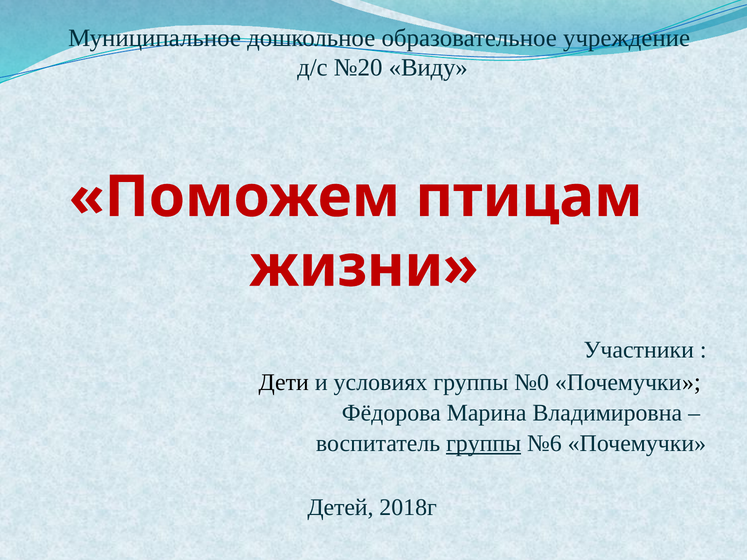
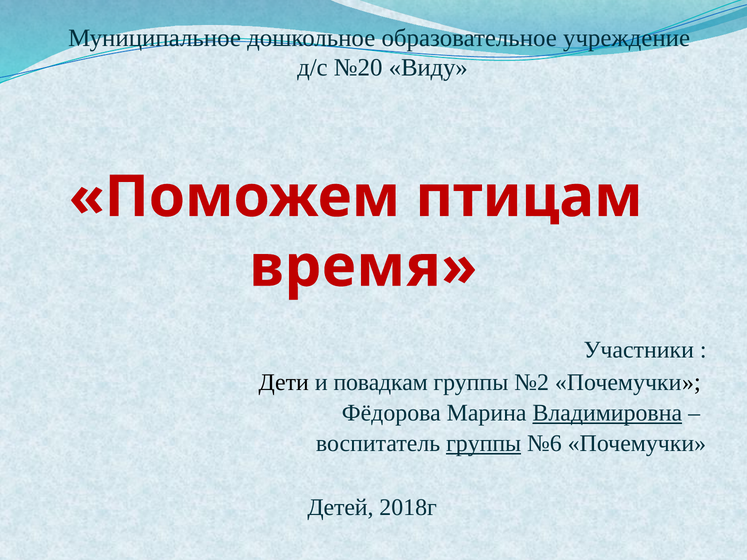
жизни: жизни -> время (363, 267)
условиях: условиях -> повадкам (381, 382)
№0: №0 -> №2 (532, 382)
Владимировна underline: none -> present (607, 413)
